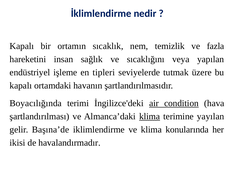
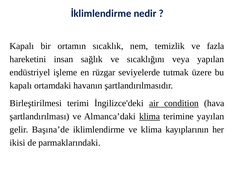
tipleri: tipleri -> rüzgar (104, 73)
Boyacılığında: Boyacılığında -> Birleştirilmesi (36, 103)
konularında: konularında -> kayıplarının (187, 130)
havalandırmadır: havalandırmadır -> parmaklarındaki (69, 143)
